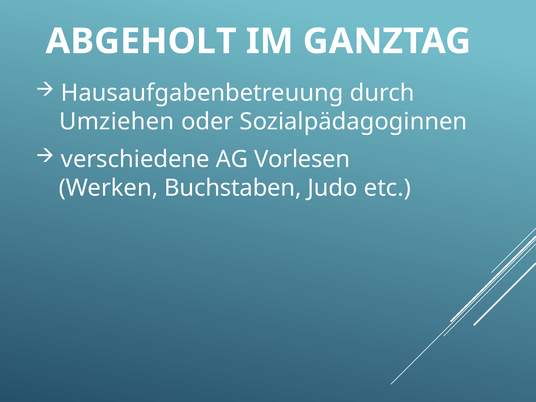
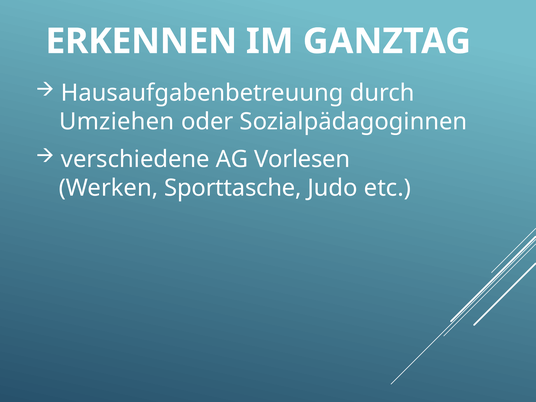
ABGEHOLT: ABGEHOLT -> ERKENNEN (141, 41)
Buchstaben: Buchstaben -> Sporttasche (233, 188)
